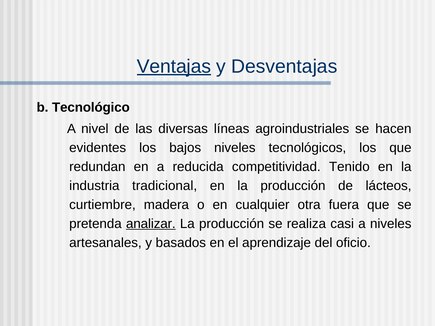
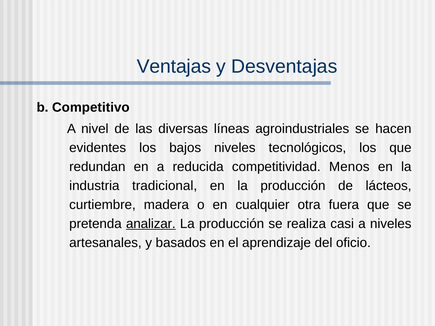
Ventajas underline: present -> none (174, 66)
Tecnológico: Tecnológico -> Competitivo (91, 108)
Tenido: Tenido -> Menos (349, 167)
